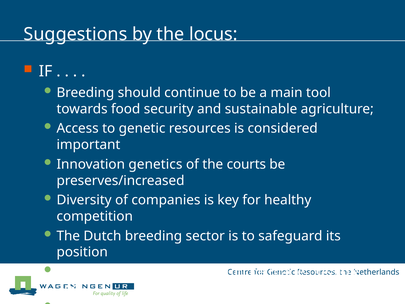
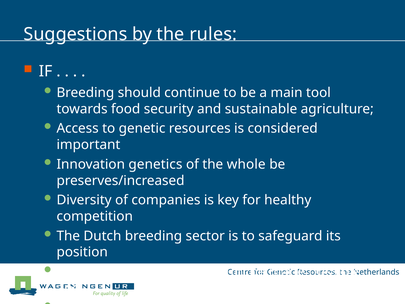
locus: locus -> rules (213, 34)
courts: courts -> whole (246, 164)
